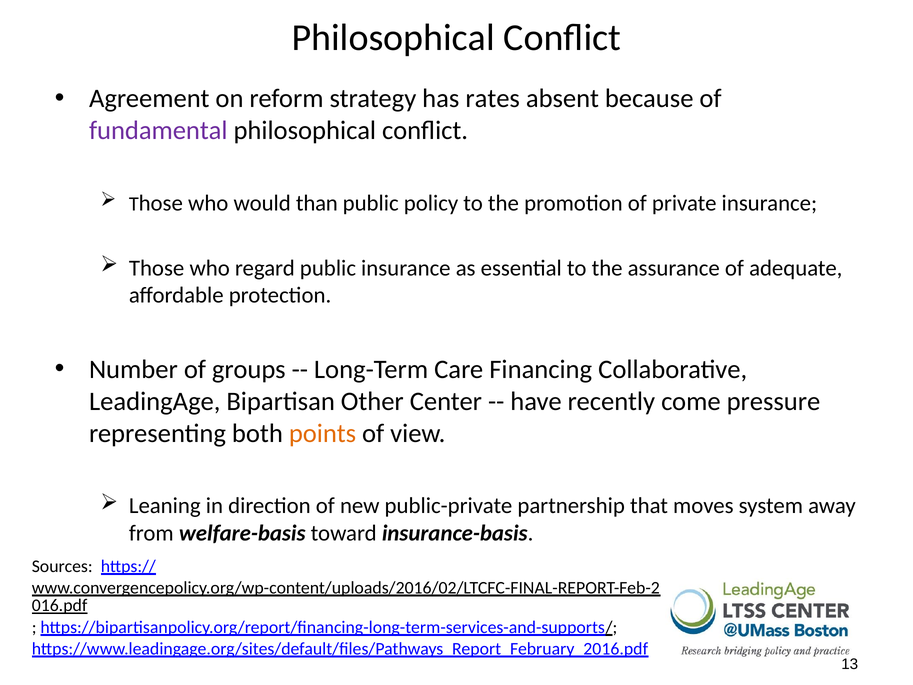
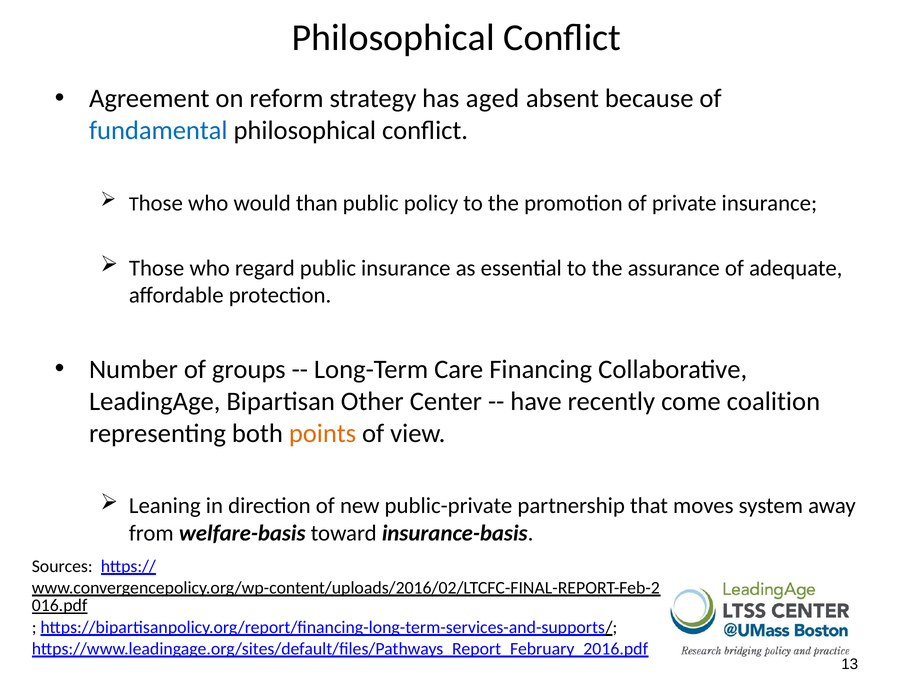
rates: rates -> aged (493, 99)
fundamental colour: purple -> blue (158, 130)
pressure: pressure -> coalition (773, 401)
